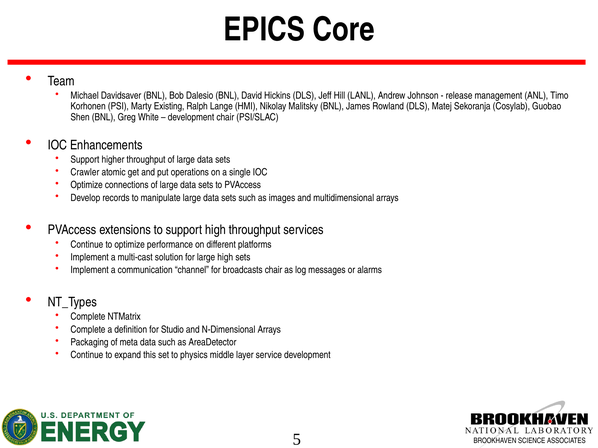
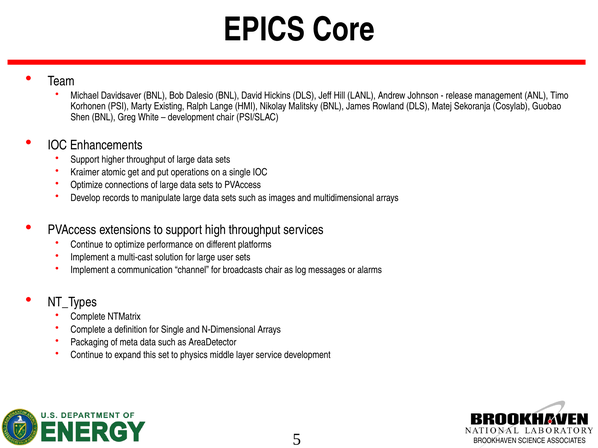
Crawler: Crawler -> Kraimer (85, 172)
large high: high -> user (225, 258)
for Studio: Studio -> Single (172, 330)
